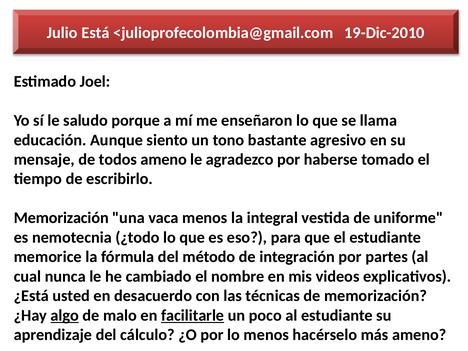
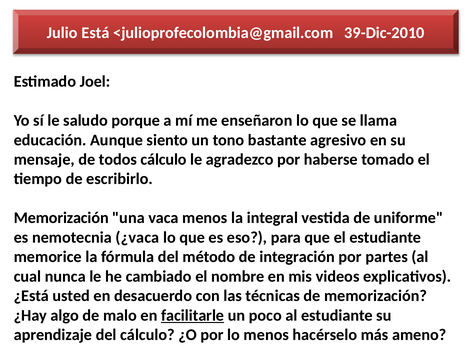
19-Dic-2010: 19-Dic-2010 -> 39-Dic-2010 (384, 33)
todos ameno: ameno -> cálculo (164, 159)
¿todo: ¿todo -> ¿vaca (137, 237)
algo underline: present -> none (65, 315)
